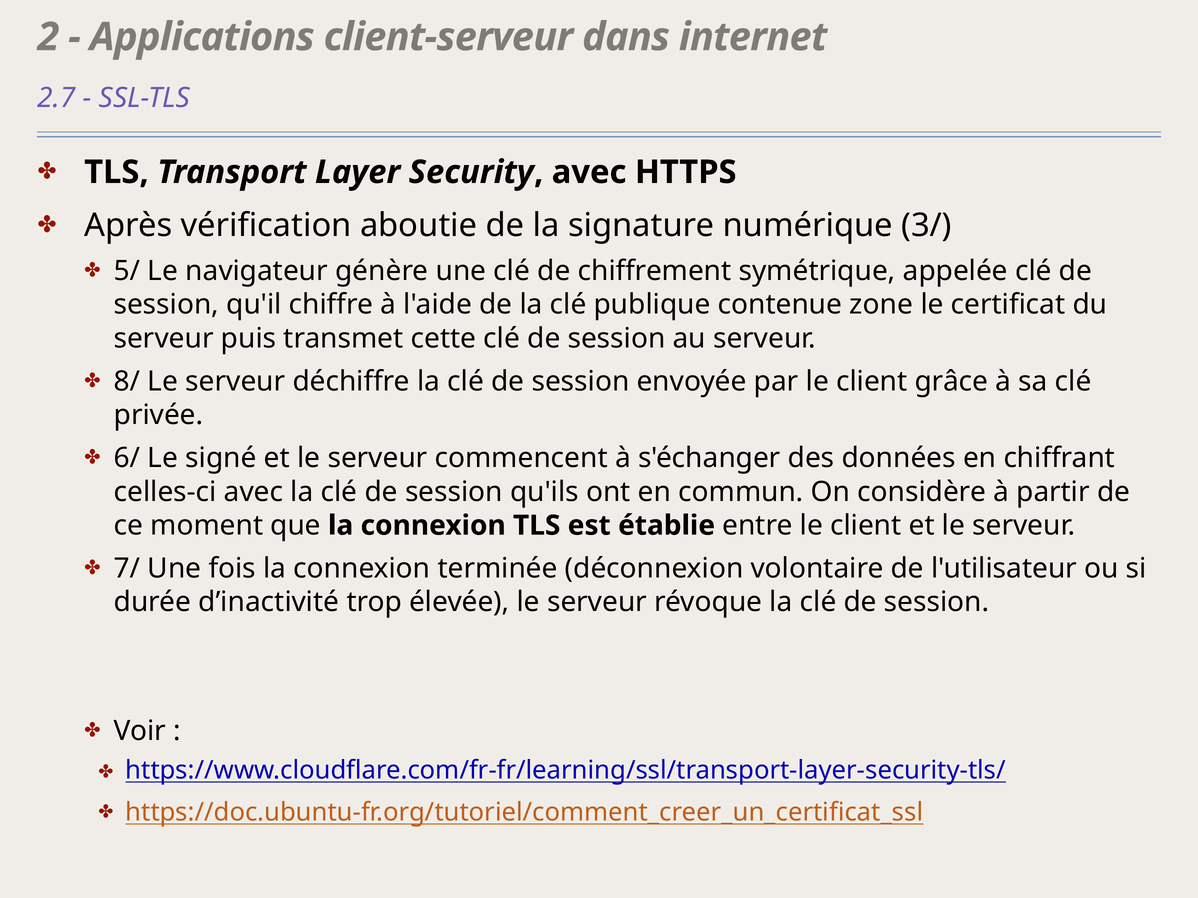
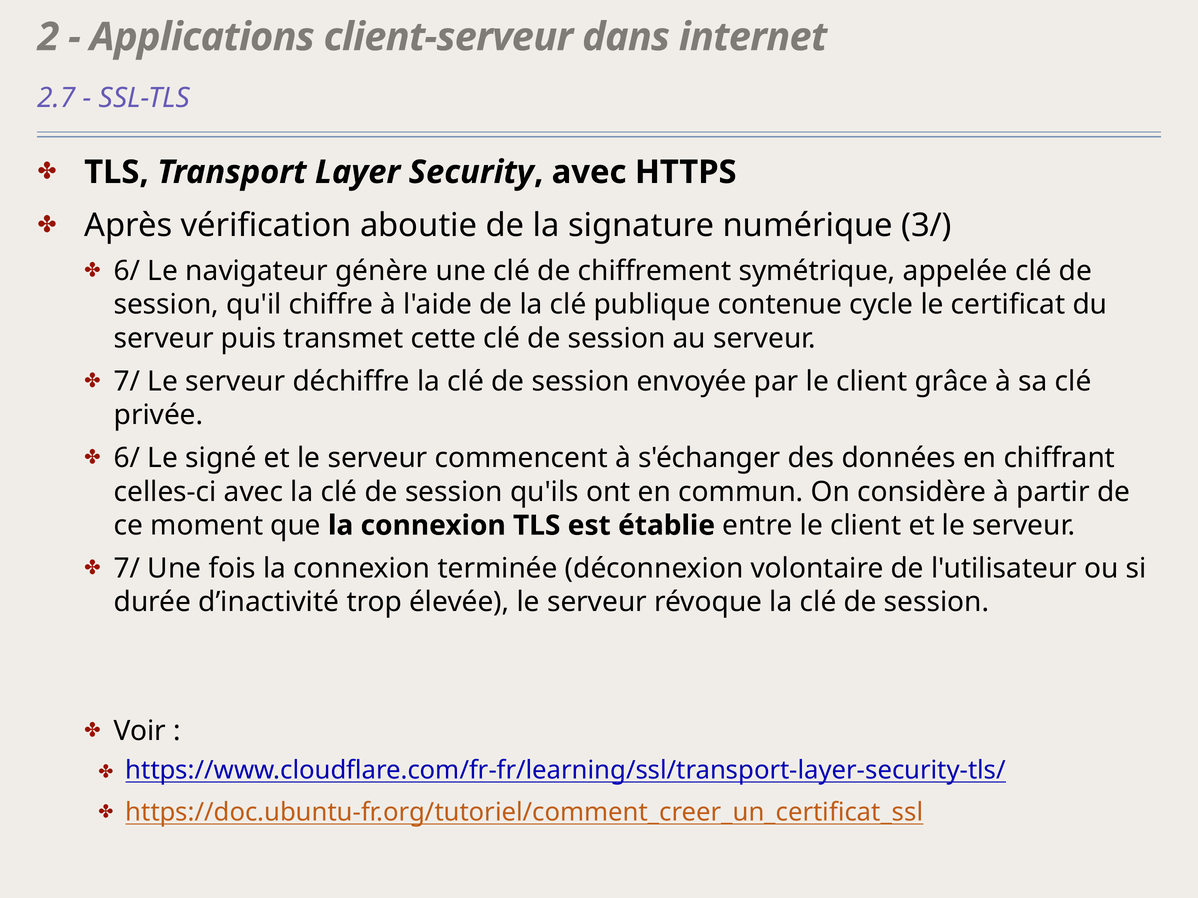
5/: 5/ -> 6/ (127, 271)
zone: zone -> cycle (881, 305)
8/: 8/ -> 7/ (127, 382)
